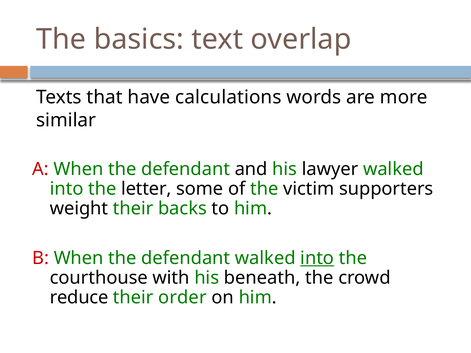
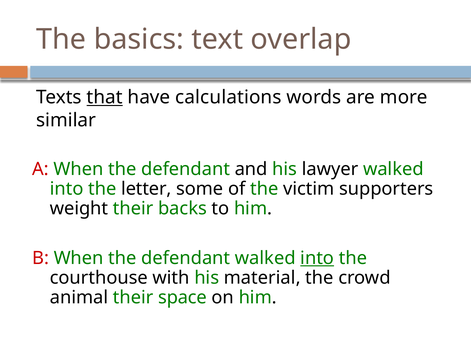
that underline: none -> present (105, 97)
beneath: beneath -> material (262, 278)
reduce: reduce -> animal (79, 298)
order: order -> space (183, 298)
